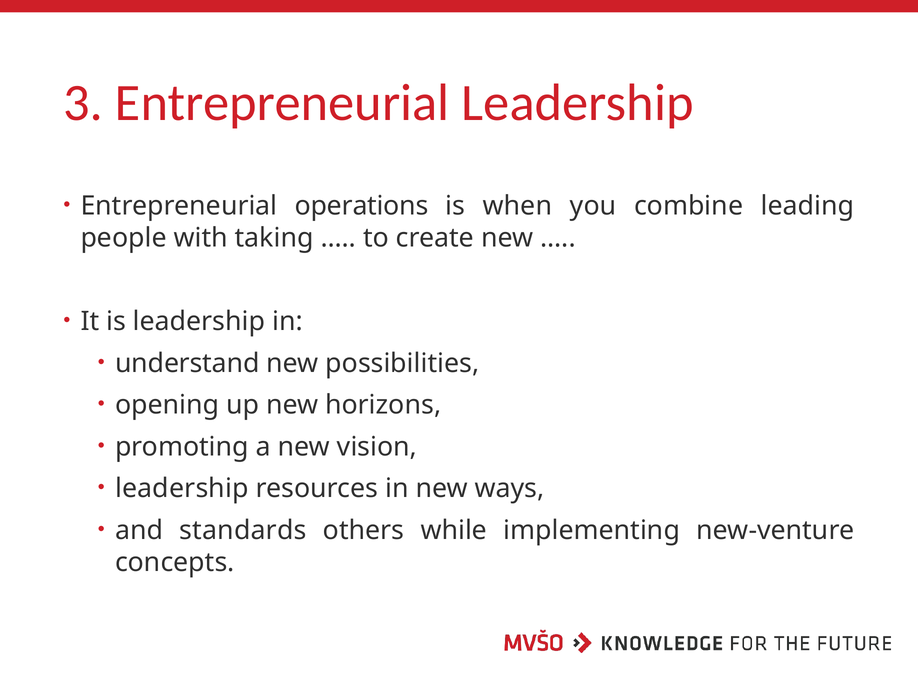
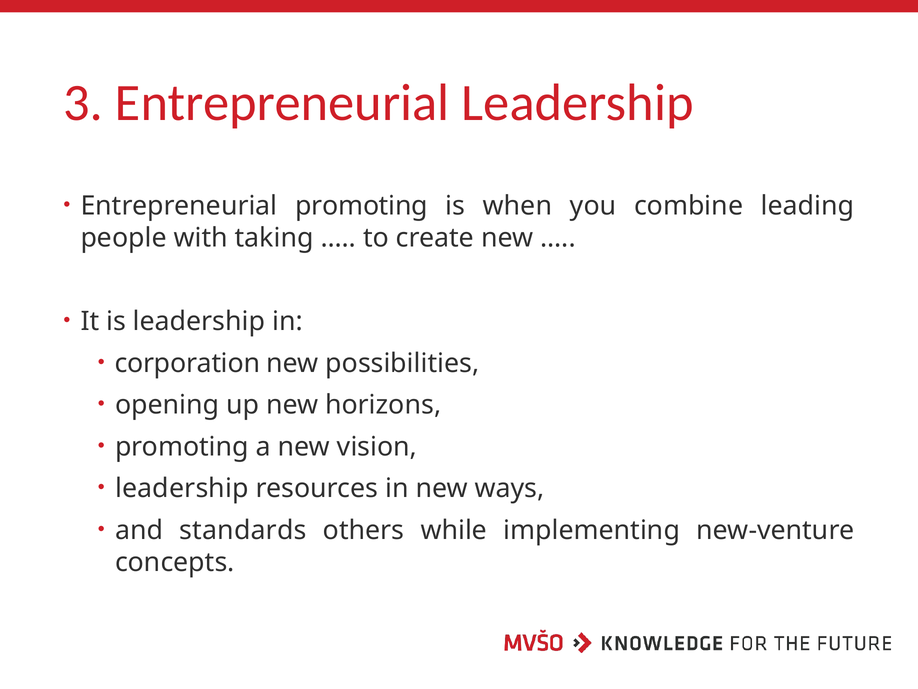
Entrepreneurial operations: operations -> promoting (362, 206)
understand: understand -> corporation (187, 363)
